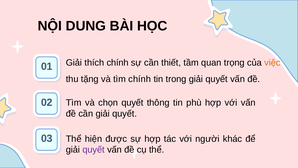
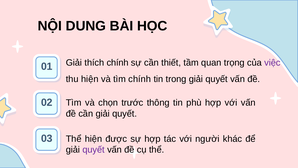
việc colour: orange -> purple (272, 63)
thu tặng: tặng -> hiện (90, 79)
chọn quyết: quyết -> trước (132, 103)
